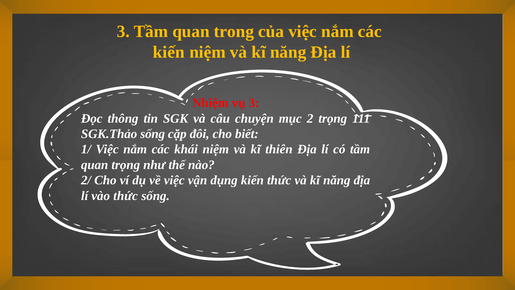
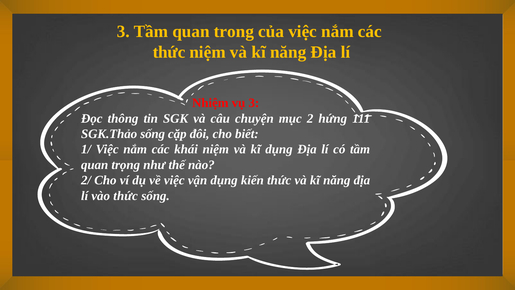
kiến: kiến -> thức (169, 52)
2 trọng: trọng -> hứng (333, 118)
kĩ thiên: thiên -> dụng (279, 149)
